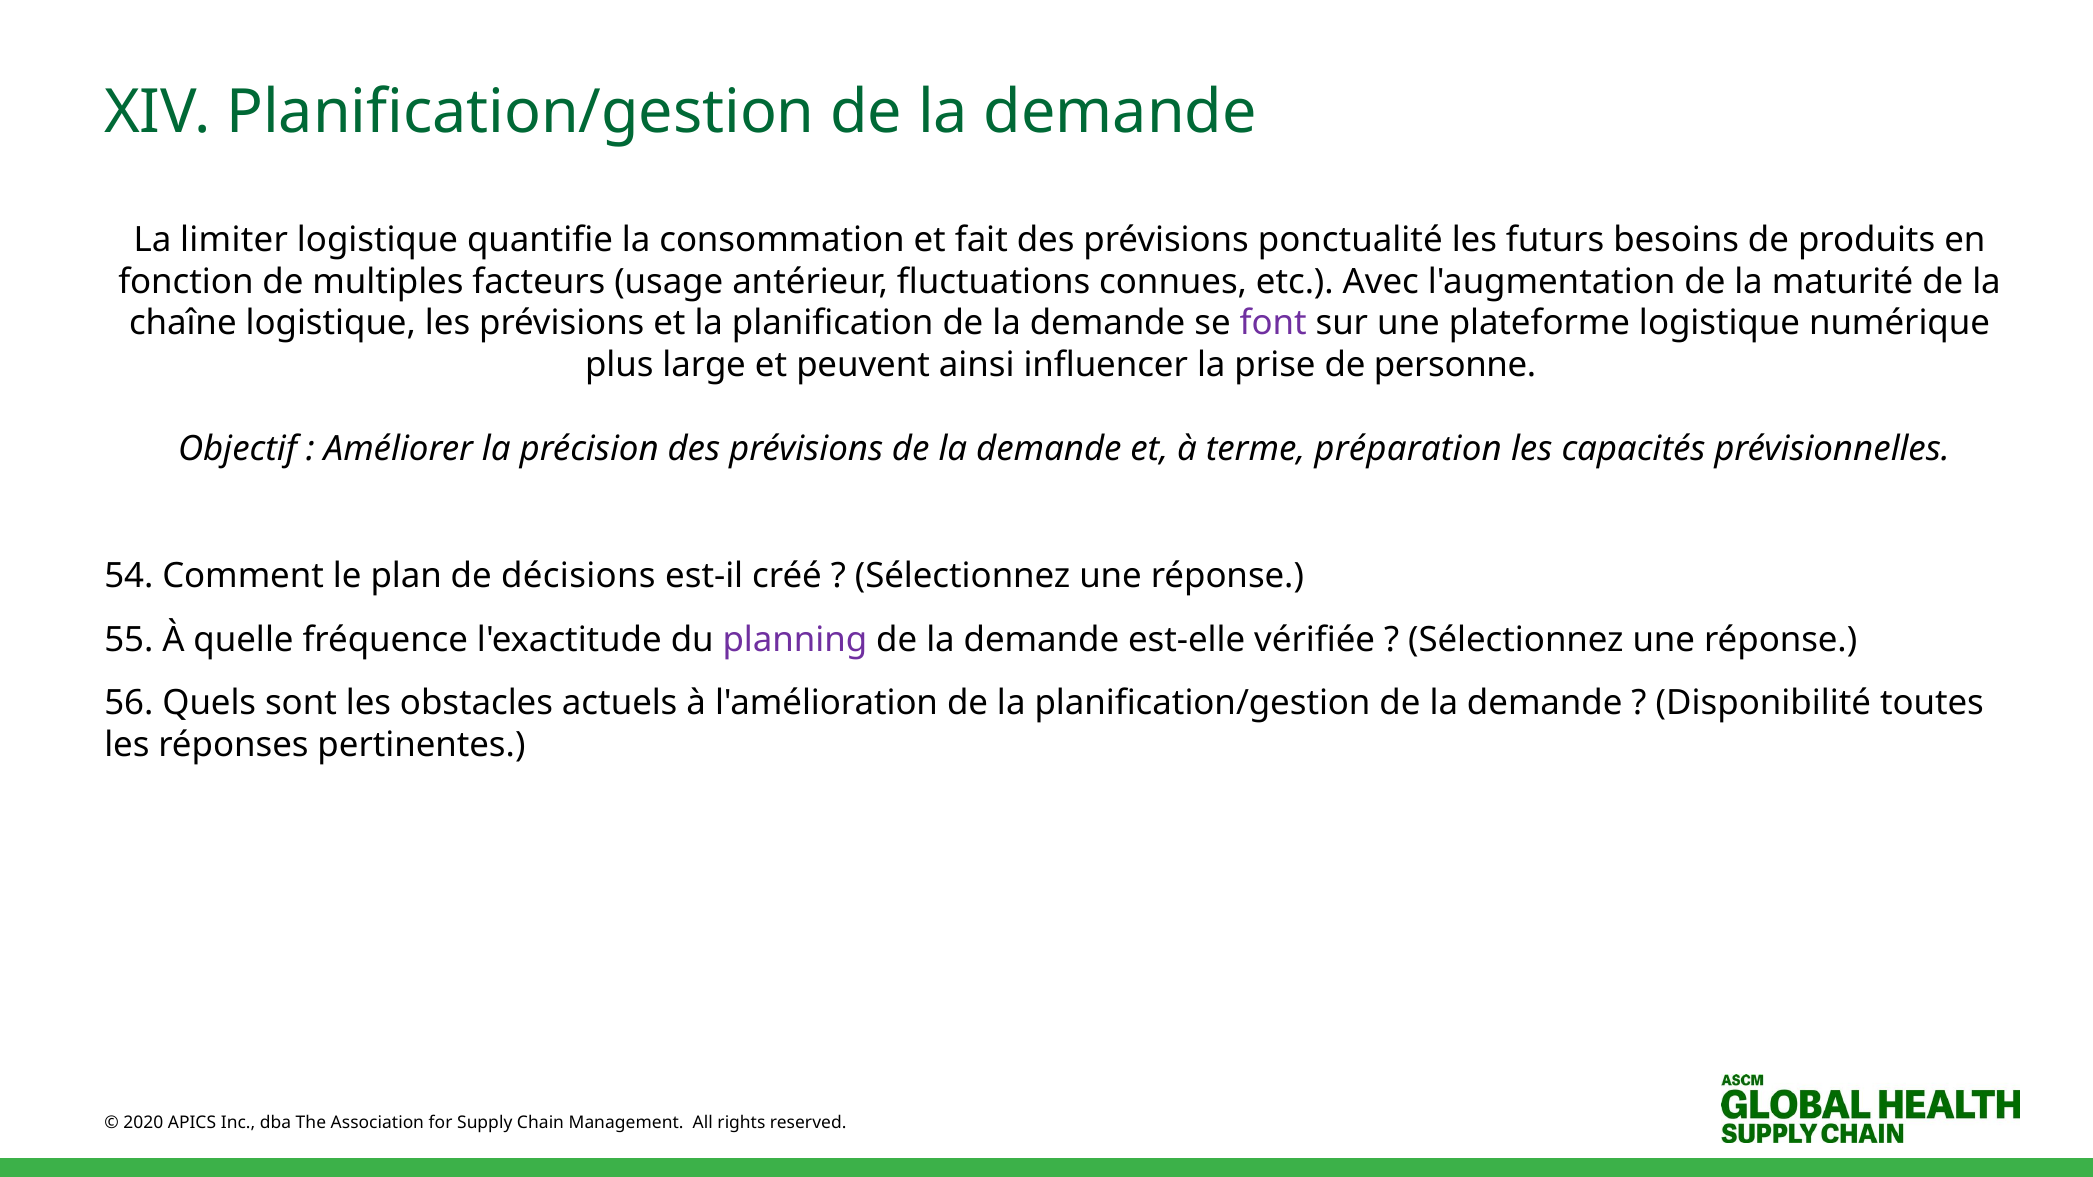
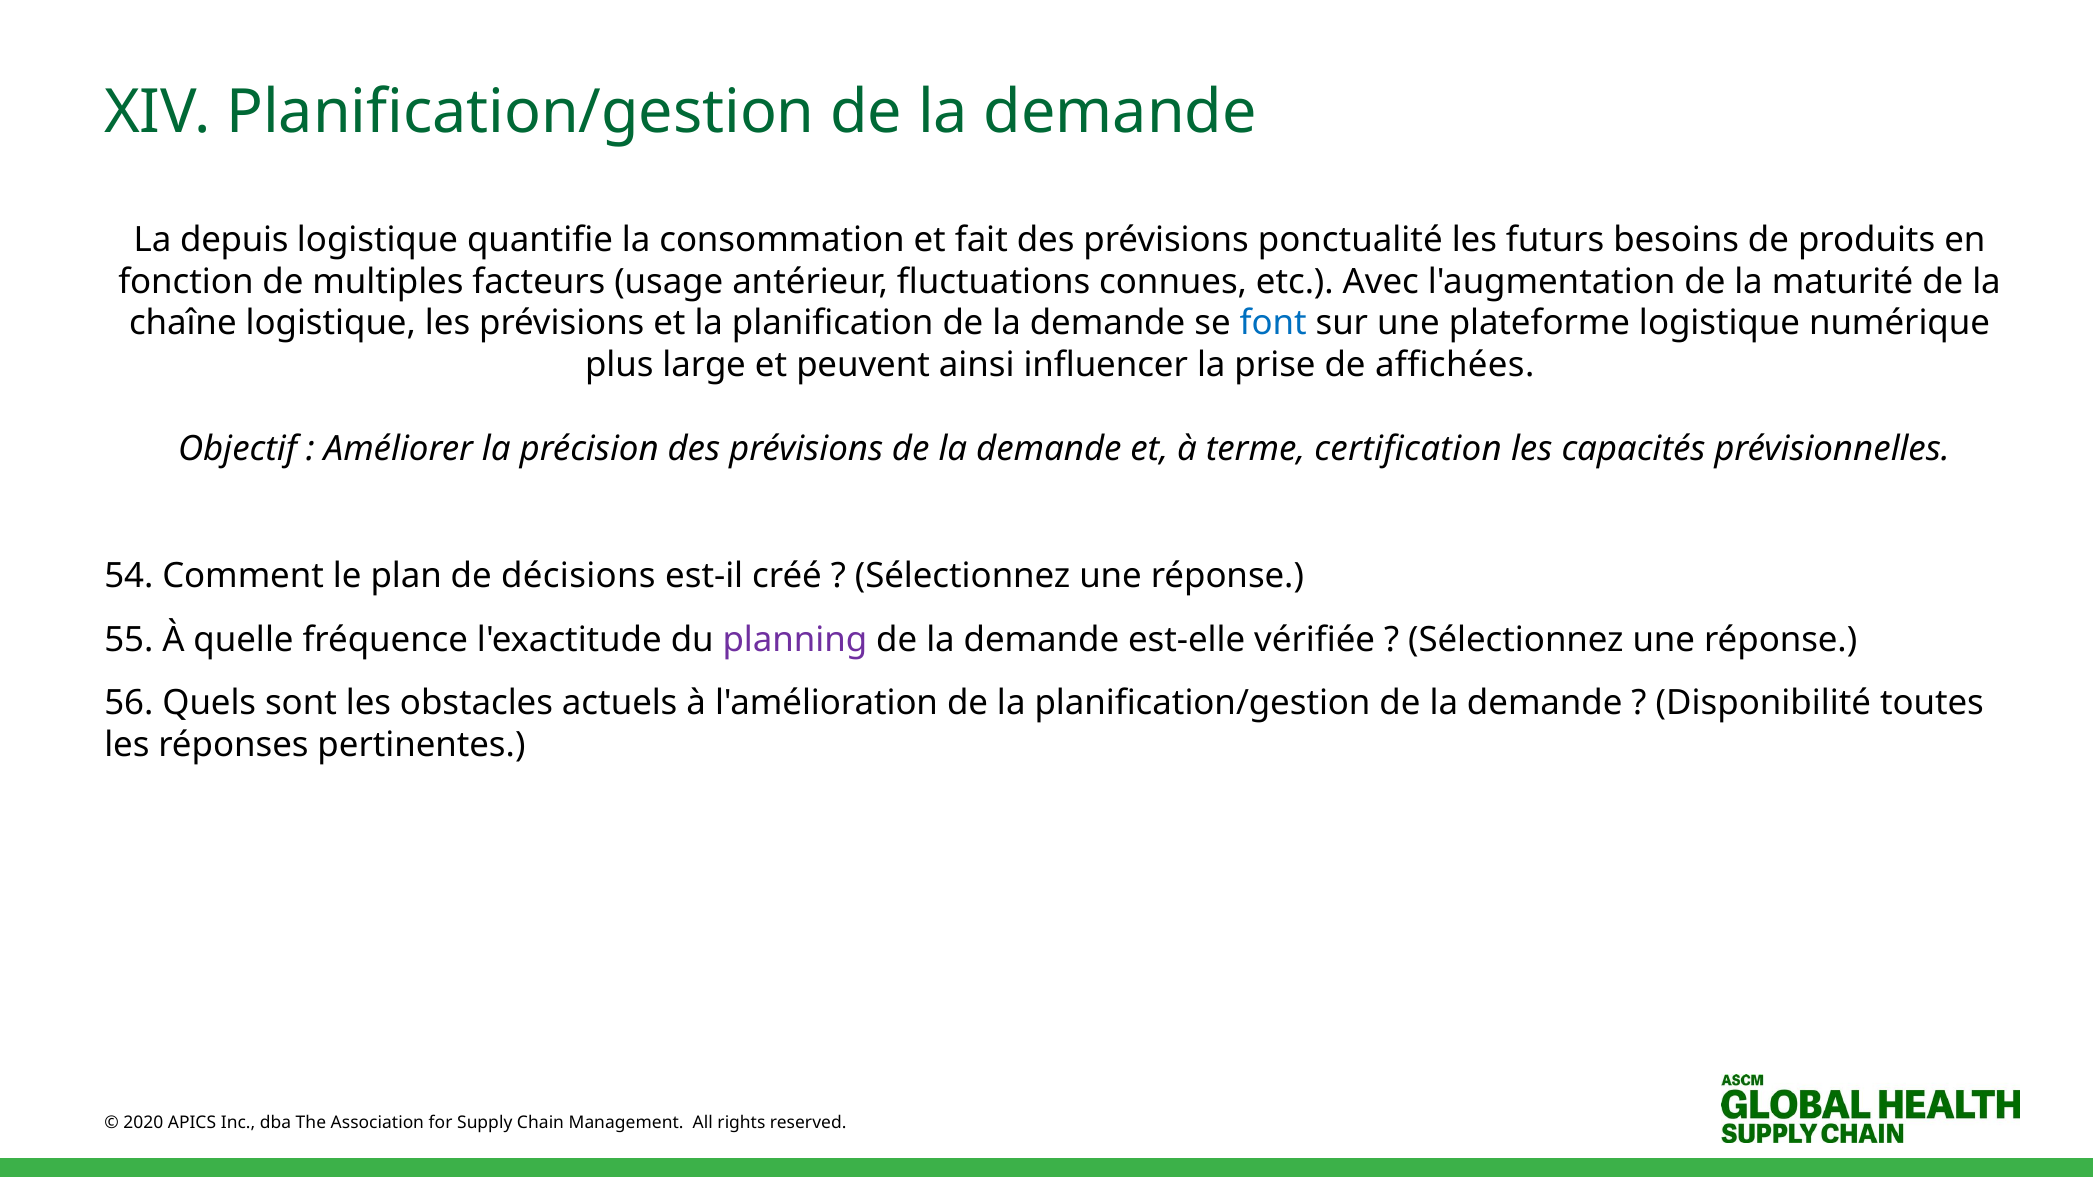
limiter: limiter -> depuis (234, 240)
font colour: purple -> blue (1273, 324)
personne: personne -> affichées (1455, 365)
préparation: préparation -> certification (1408, 449)
